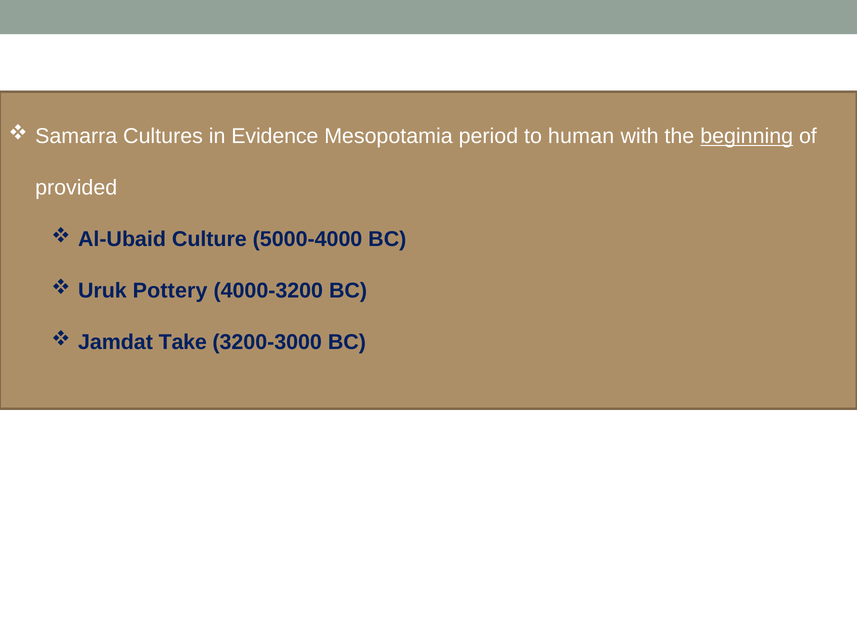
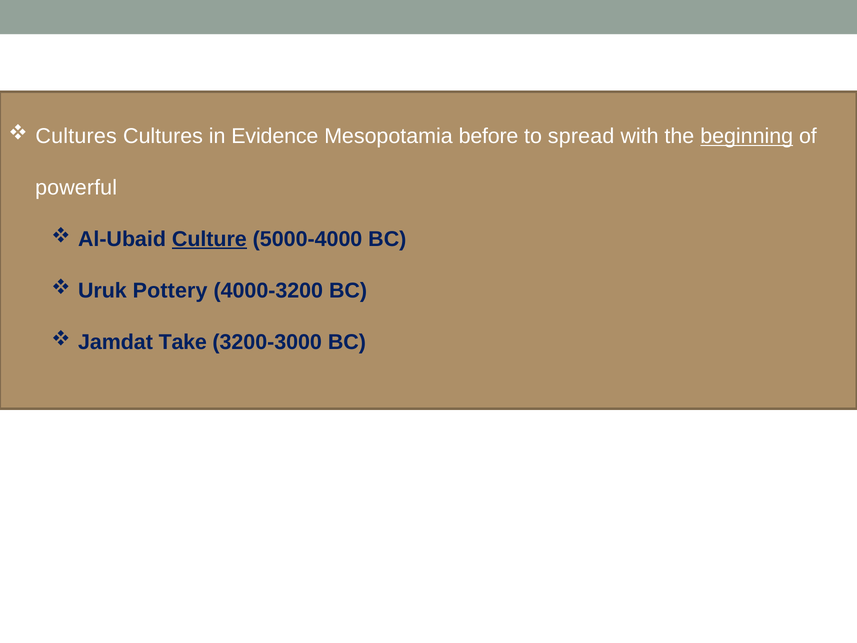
Samarra: Samarra -> Cultures (76, 136)
period: period -> before (489, 136)
human: human -> spread (581, 136)
provided: provided -> powerful (76, 188)
Culture underline: none -> present (209, 239)
